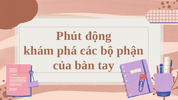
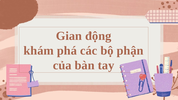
Phút: Phút -> Gian (69, 36)
